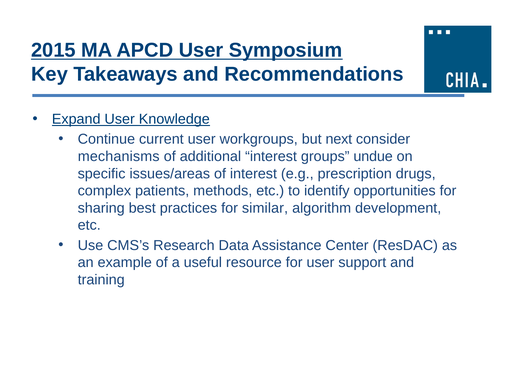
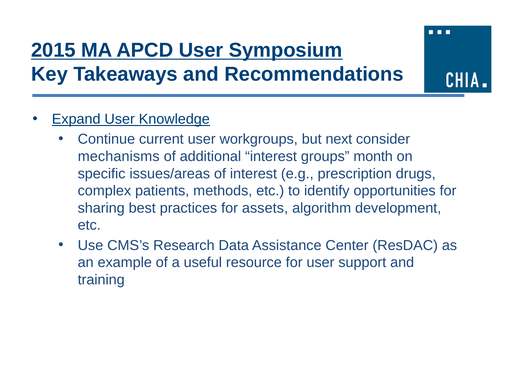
undue: undue -> month (373, 156)
similar: similar -> assets (265, 208)
